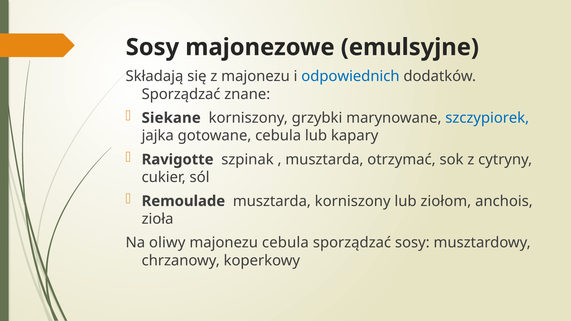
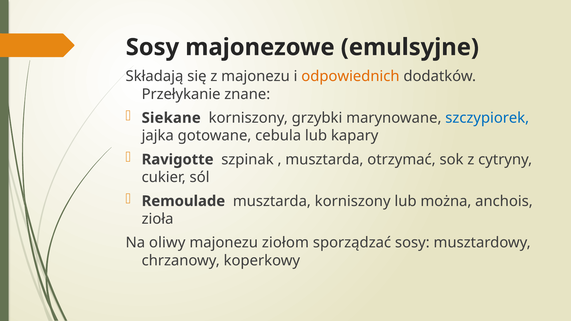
odpowiednich colour: blue -> orange (350, 76)
Sporządzać: Sporządzać -> Przełykanie (181, 94)
ziołom: ziołom -> można (446, 201)
majonezu cebula: cebula -> ziołom (285, 243)
